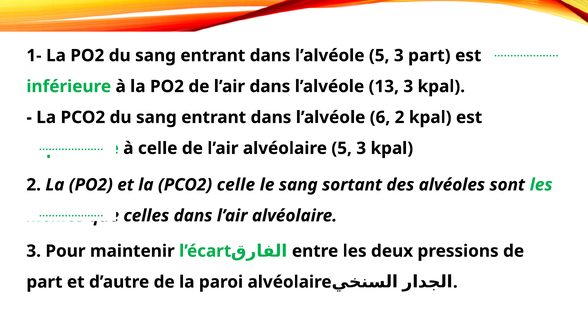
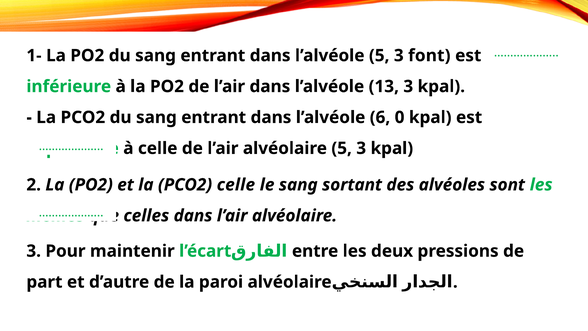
3 part: part -> font (429, 56)
6 2: 2 -> 0 (400, 117)
